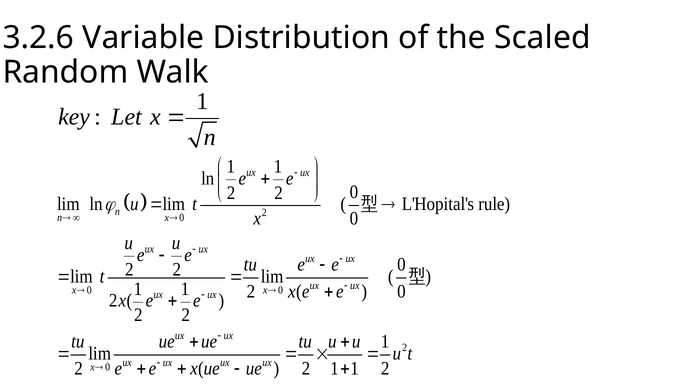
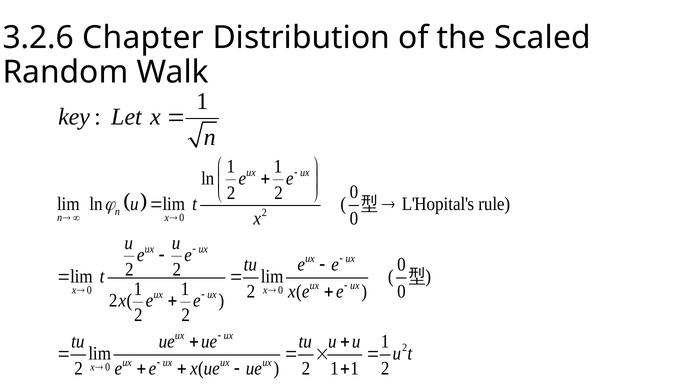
Variable: Variable -> Chapter (143, 38)
